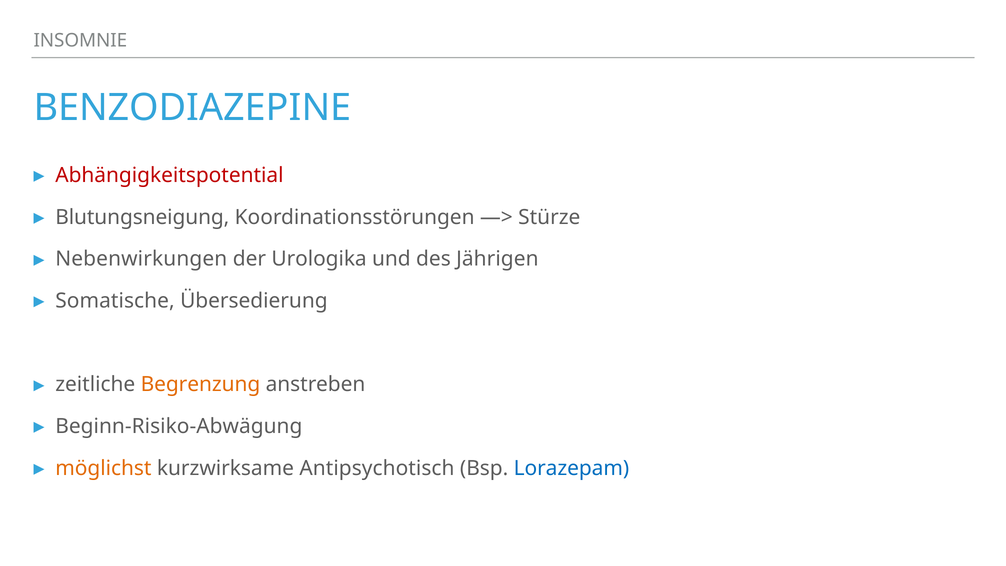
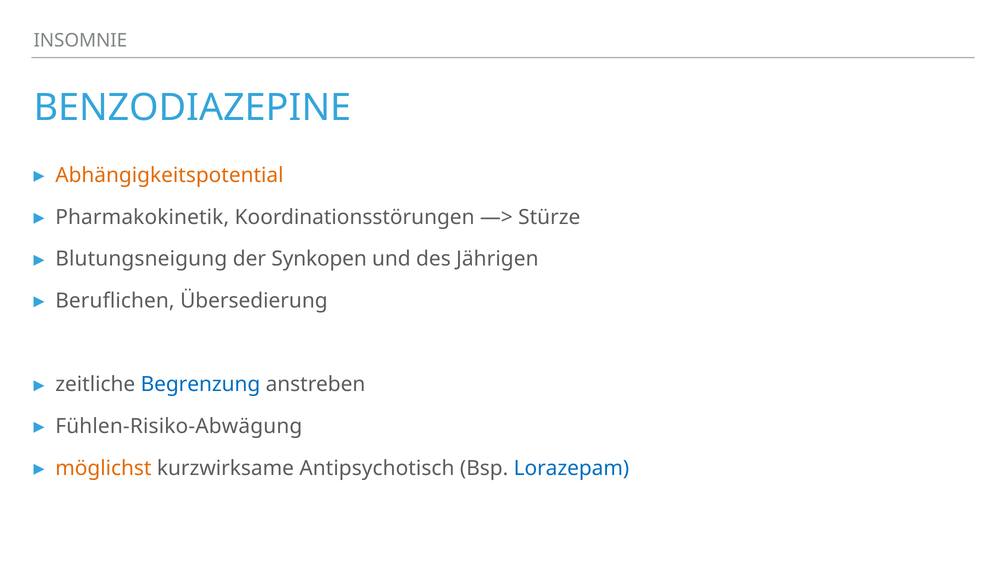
Abhängigkeitspotential colour: red -> orange (169, 175)
Blutungsneigung: Blutungsneigung -> Pharmakokinetik (142, 217)
Nebenwirkungen: Nebenwirkungen -> Blutungsneigung (141, 259)
Urologika: Urologika -> Synkopen (319, 259)
Somatische: Somatische -> Beruflichen (115, 301)
Begrenzung colour: orange -> blue (200, 384)
Beginn-Risiko-Abwägung: Beginn-Risiko-Abwägung -> Fühlen-Risiko-Abwägung (179, 426)
